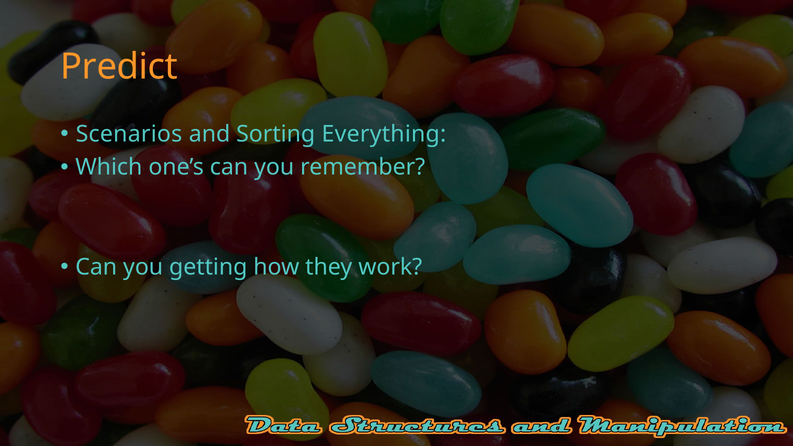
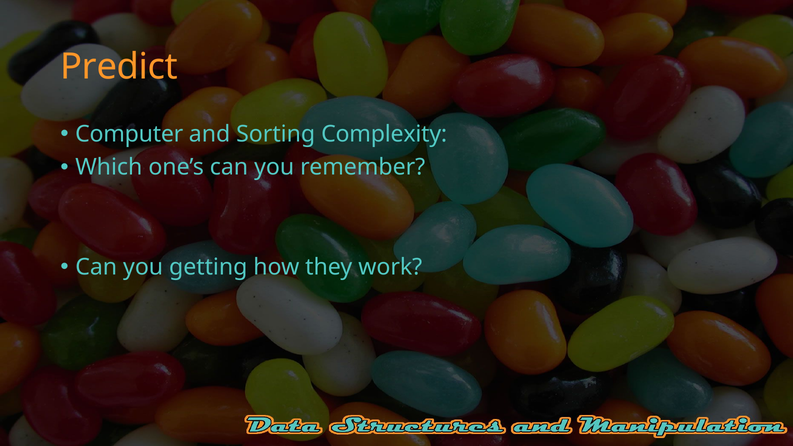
Scenarios: Scenarios -> Computer (129, 134)
Everything: Everything -> Complexity (384, 134)
